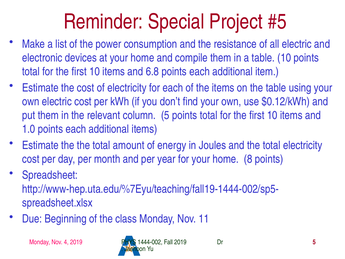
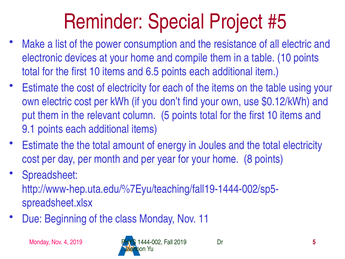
6.8: 6.8 -> 6.5 (152, 72)
1.0: 1.0 -> 9.1 (29, 129)
